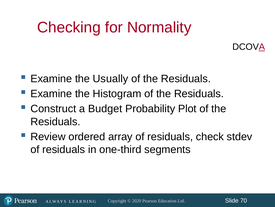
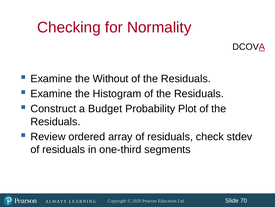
Usually: Usually -> Without (111, 78)
